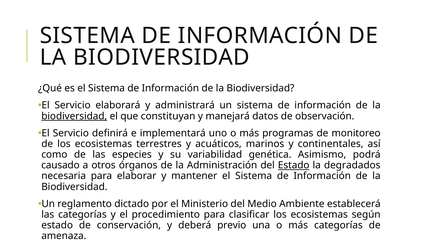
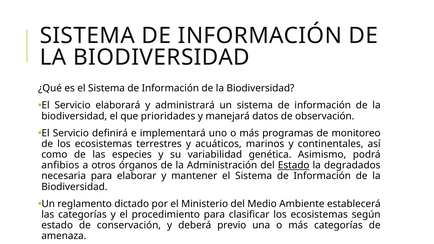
biodiversidad underline: present -> none (74, 116)
constituyan: constituyan -> prioridades (168, 116)
causado: causado -> anfibios (60, 165)
